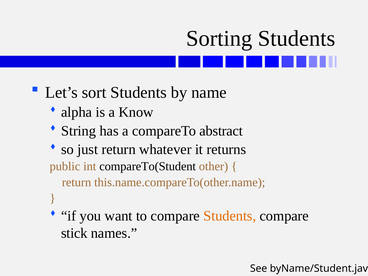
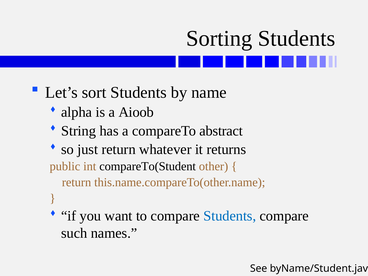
Know: Know -> Aioob (136, 112)
Students colour: orange -> blue (230, 216)
stick: stick -> such (74, 233)
